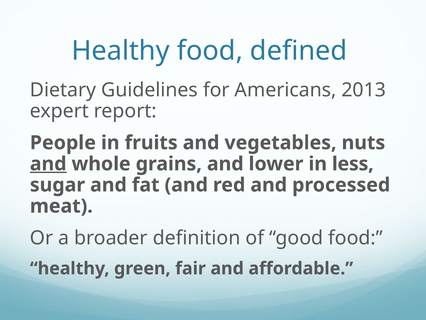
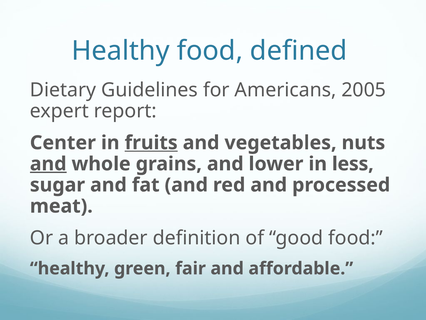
2013: 2013 -> 2005 (364, 90)
People: People -> Center (63, 143)
fruits underline: none -> present (151, 143)
